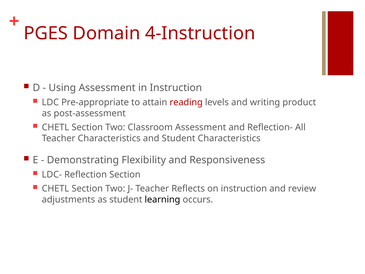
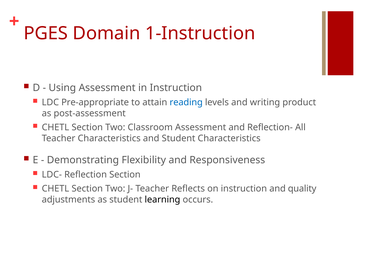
4-Instruction: 4-Instruction -> 1-Instruction (200, 33)
reading colour: red -> blue (186, 102)
review: review -> quality (302, 188)
